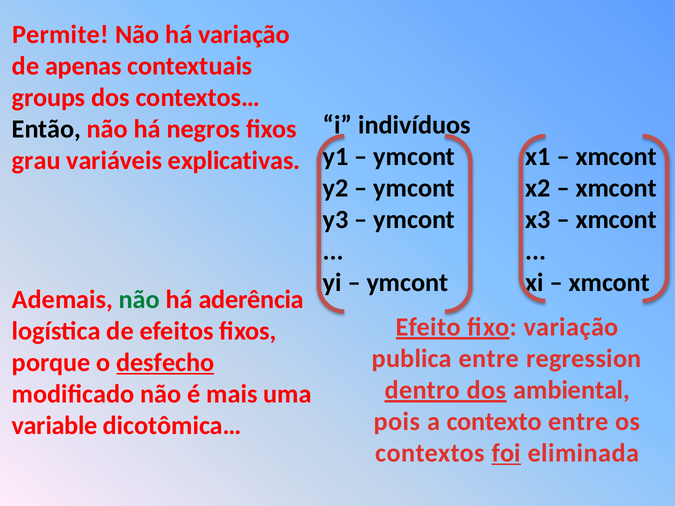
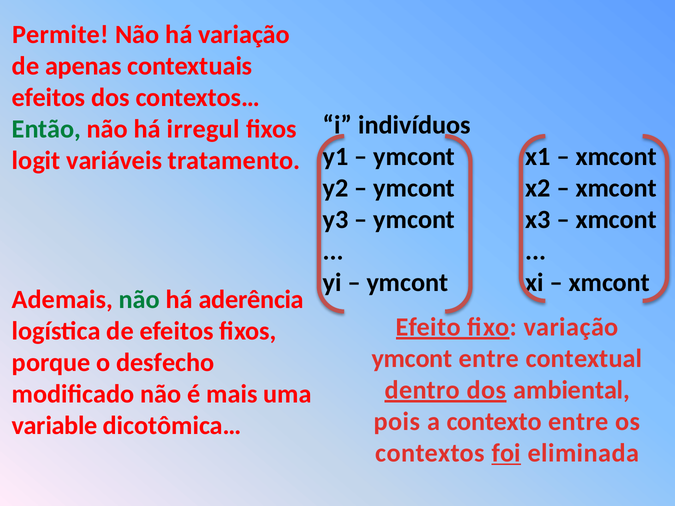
groups: groups -> efeitos (49, 98)
Então colour: black -> green (46, 129)
negros: negros -> irregul (203, 129)
grau: grau -> logit (36, 161)
explicativas: explicativas -> tratamento (234, 161)
publica: publica -> ymcont (412, 359)
regression: regression -> contextual (584, 359)
desfecho underline: present -> none (165, 363)
